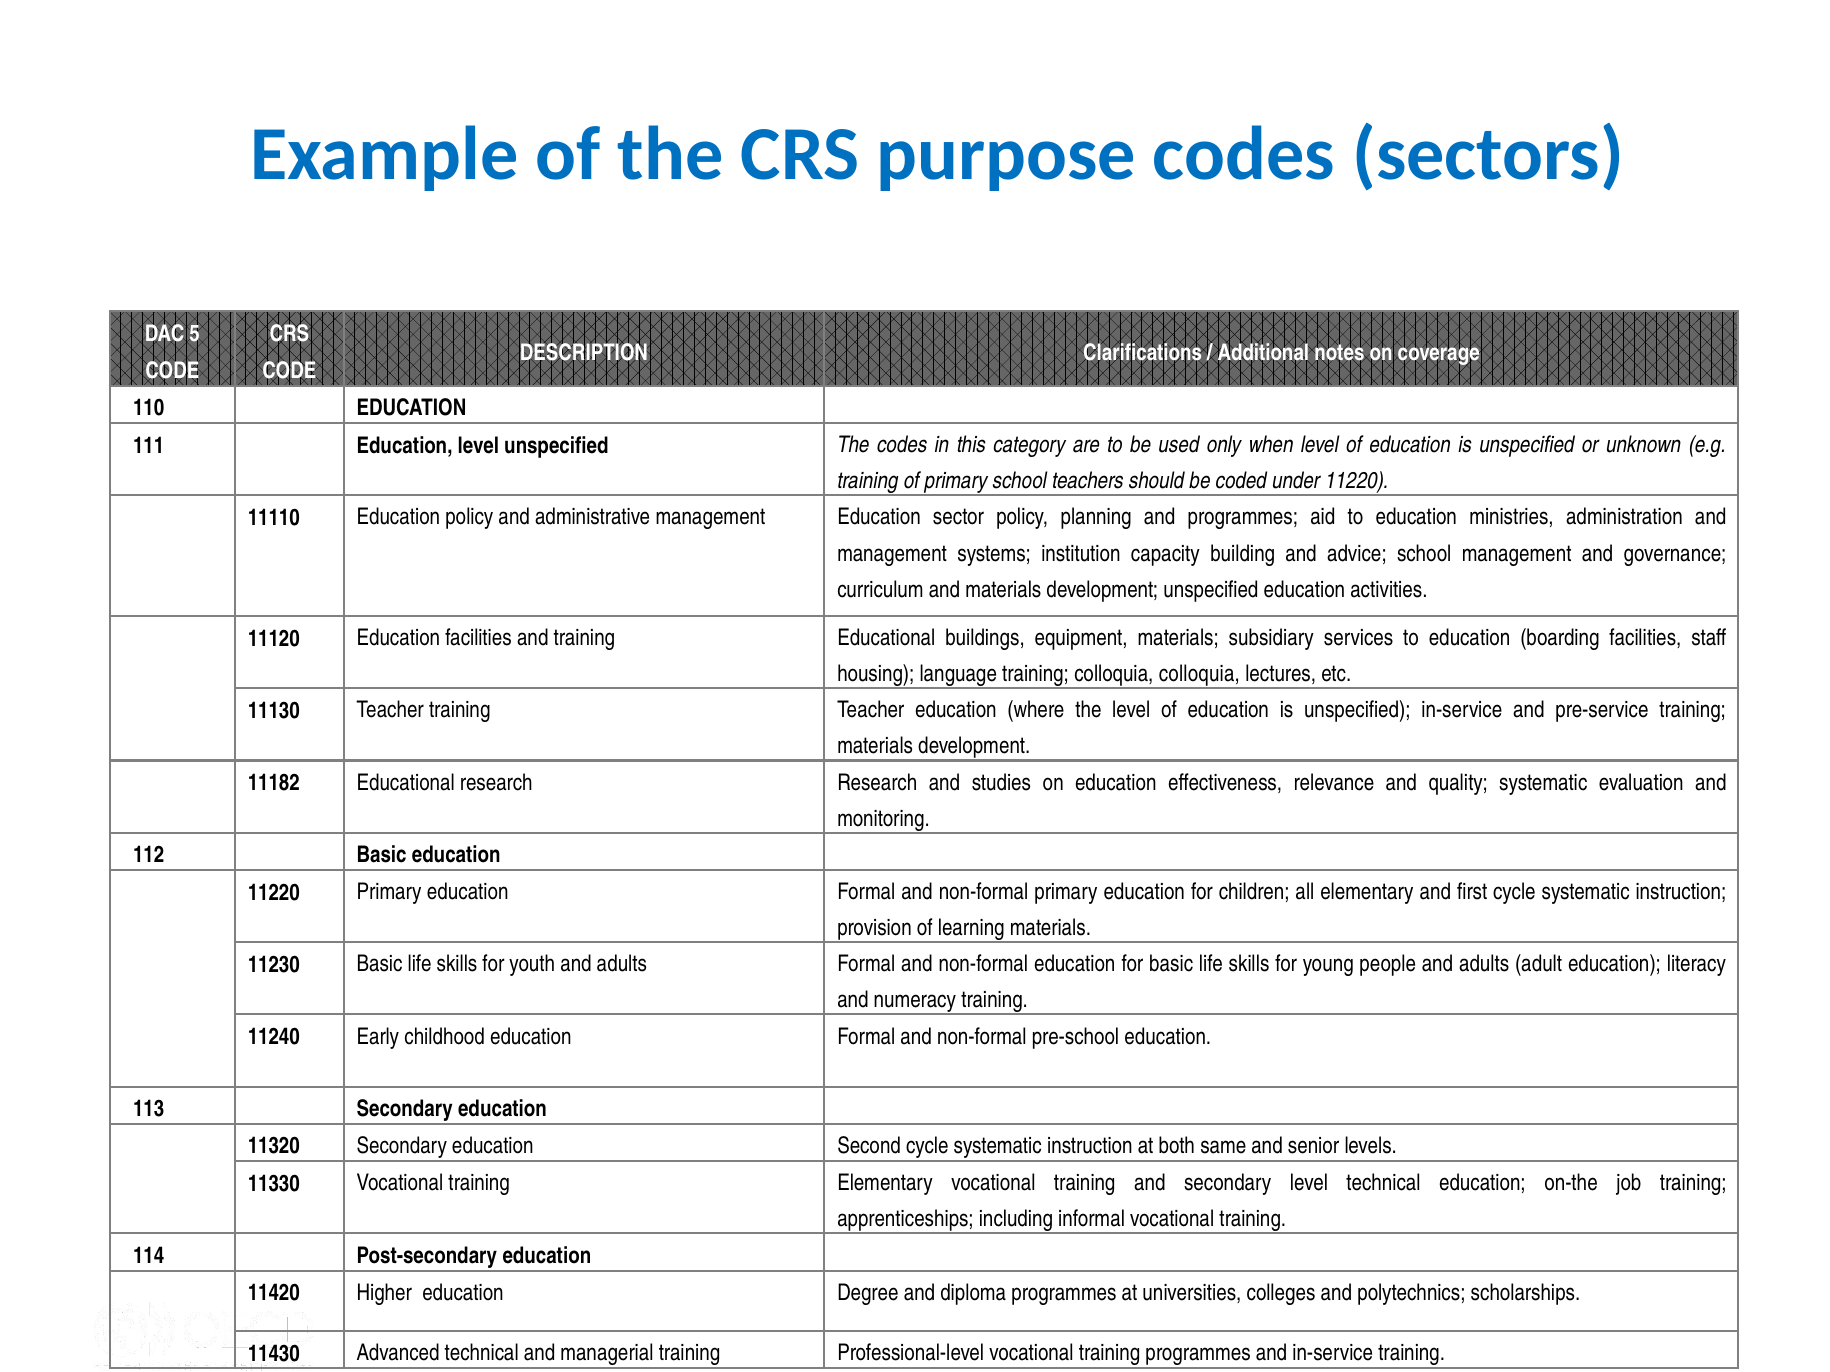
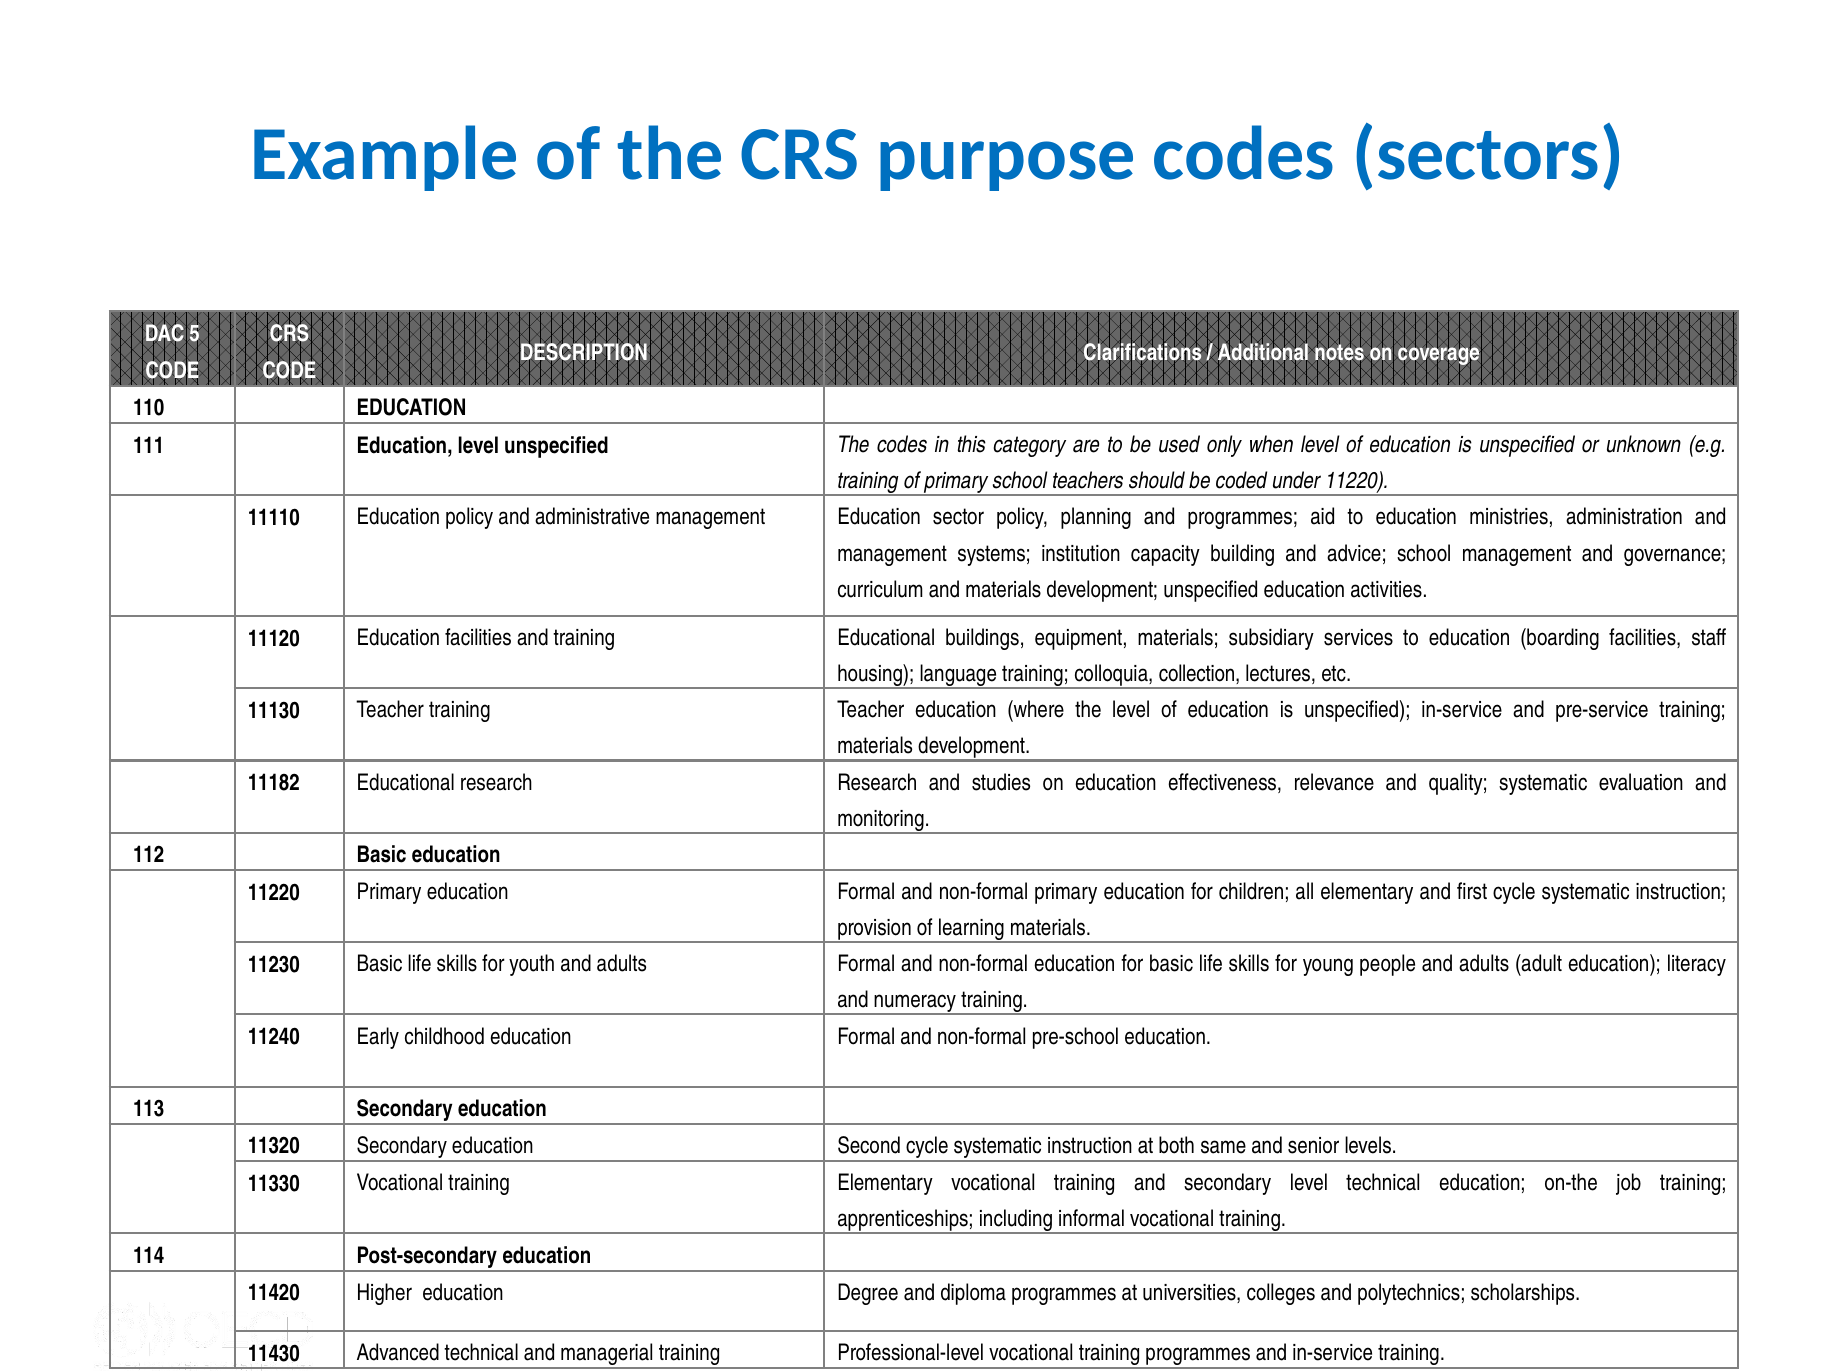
colloquia colloquia: colloquia -> collection (1200, 674)
